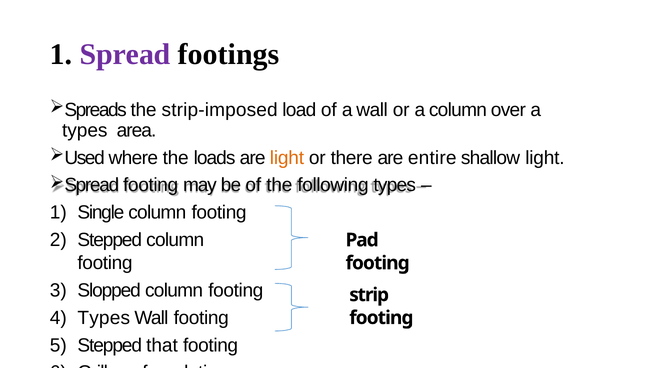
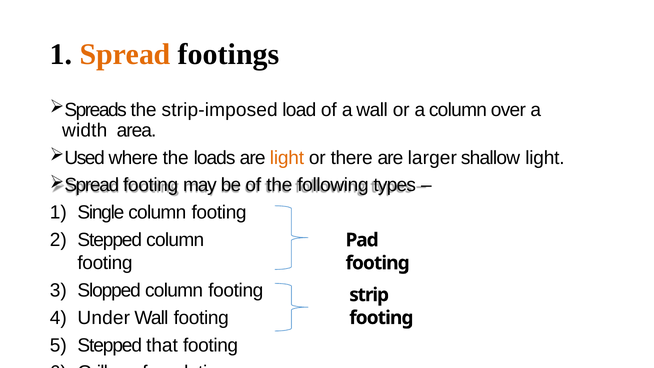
Spread colour: purple -> orange (125, 54)
types: types -> width (85, 130)
entire: entire -> larger (432, 158)
Types: Types -> Under (104, 318)
